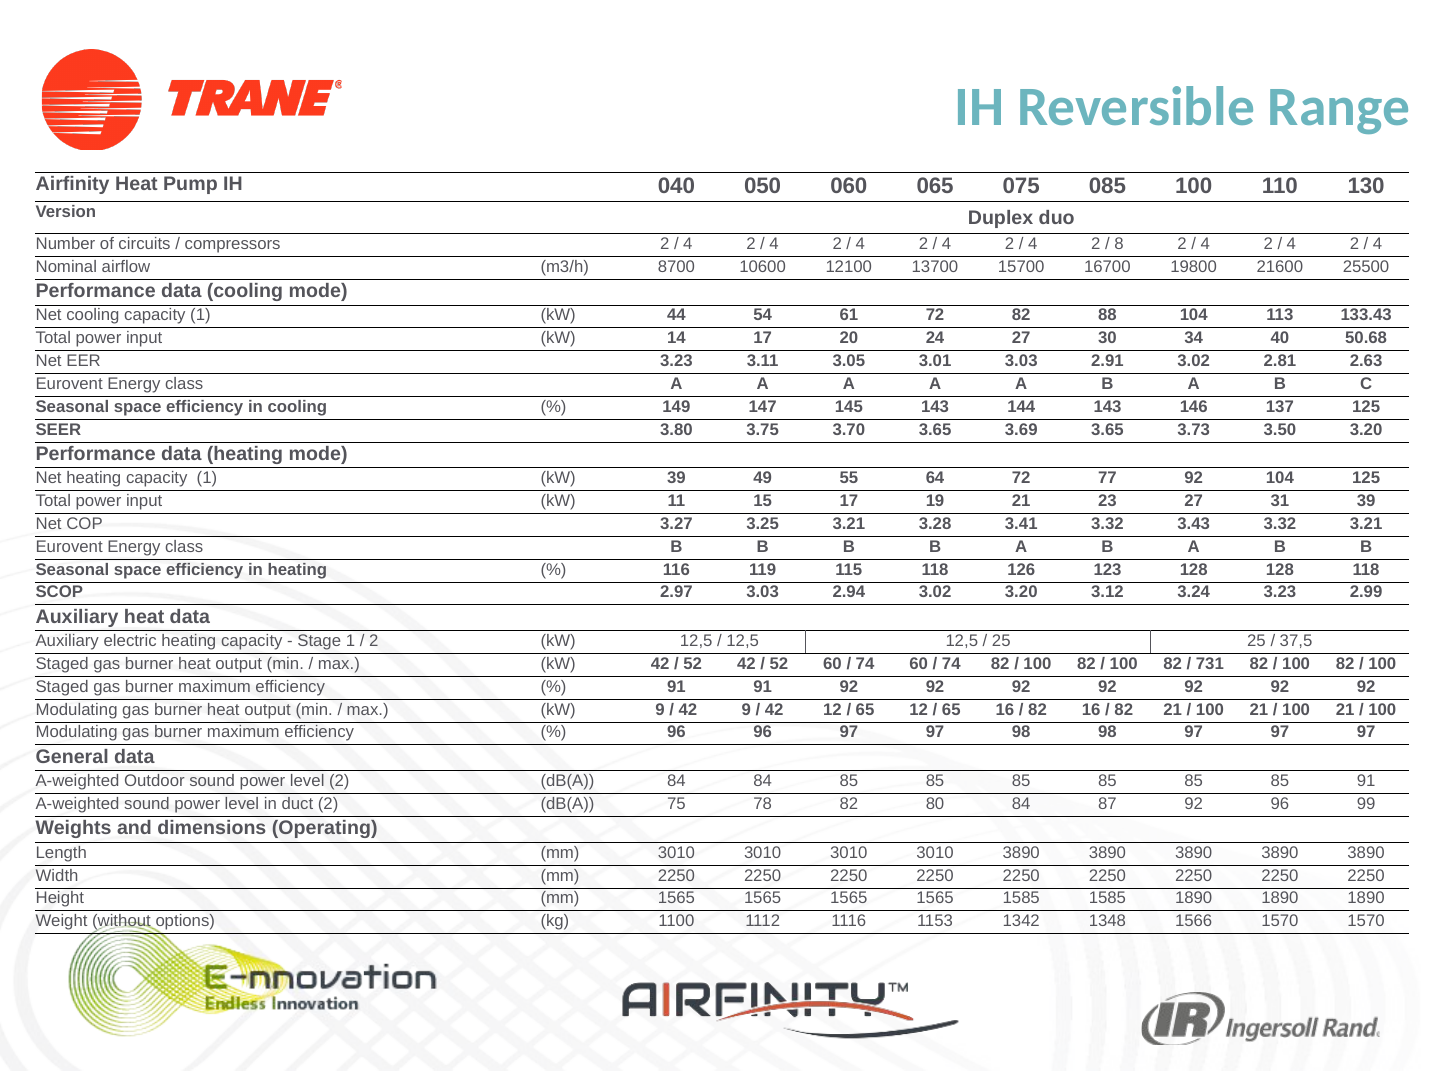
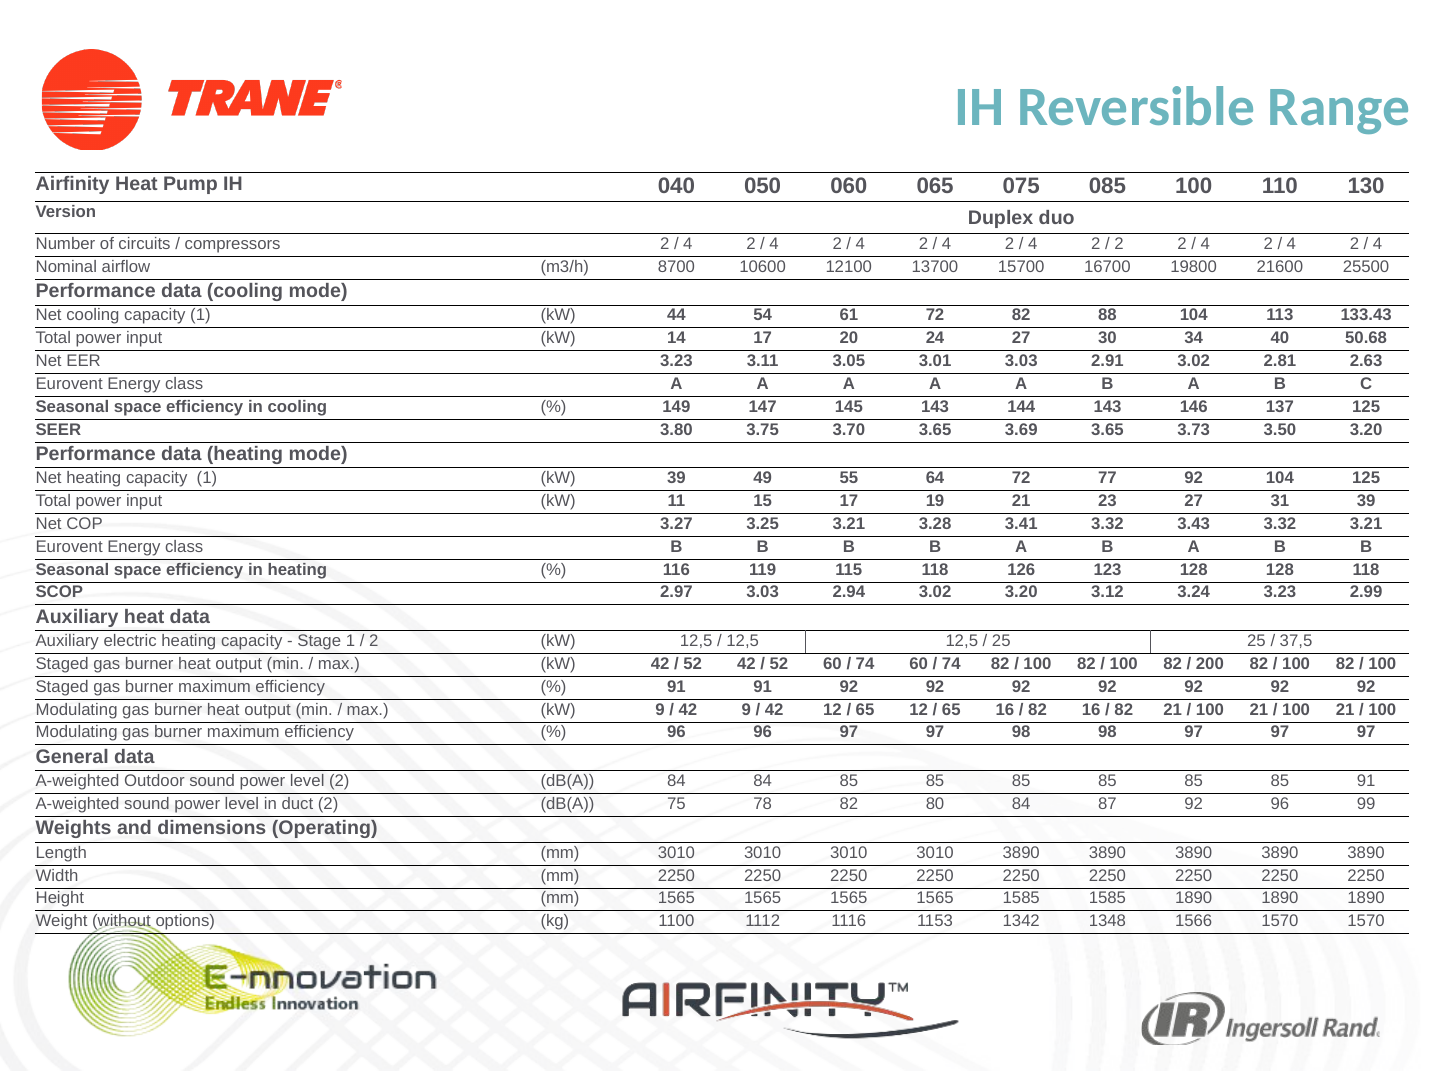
8: 8 -> 2 (1119, 244)
731: 731 -> 200 (1210, 664)
